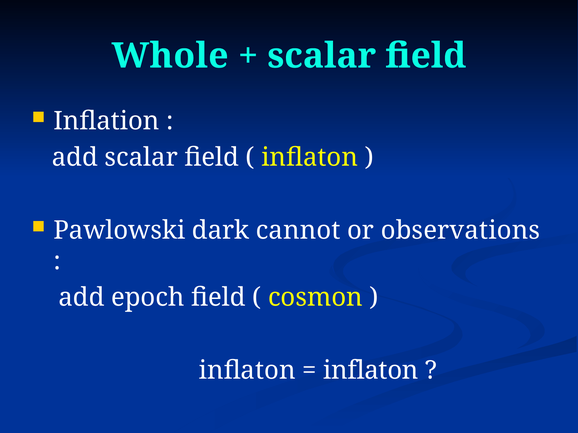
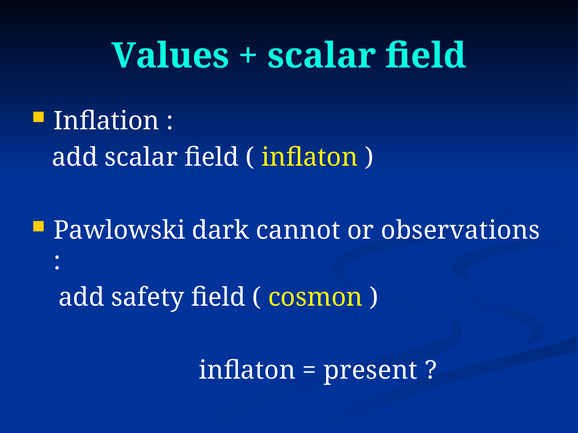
Whole: Whole -> Values (170, 56)
epoch: epoch -> safety (148, 298)
inflaton: inflaton -> present (371, 371)
